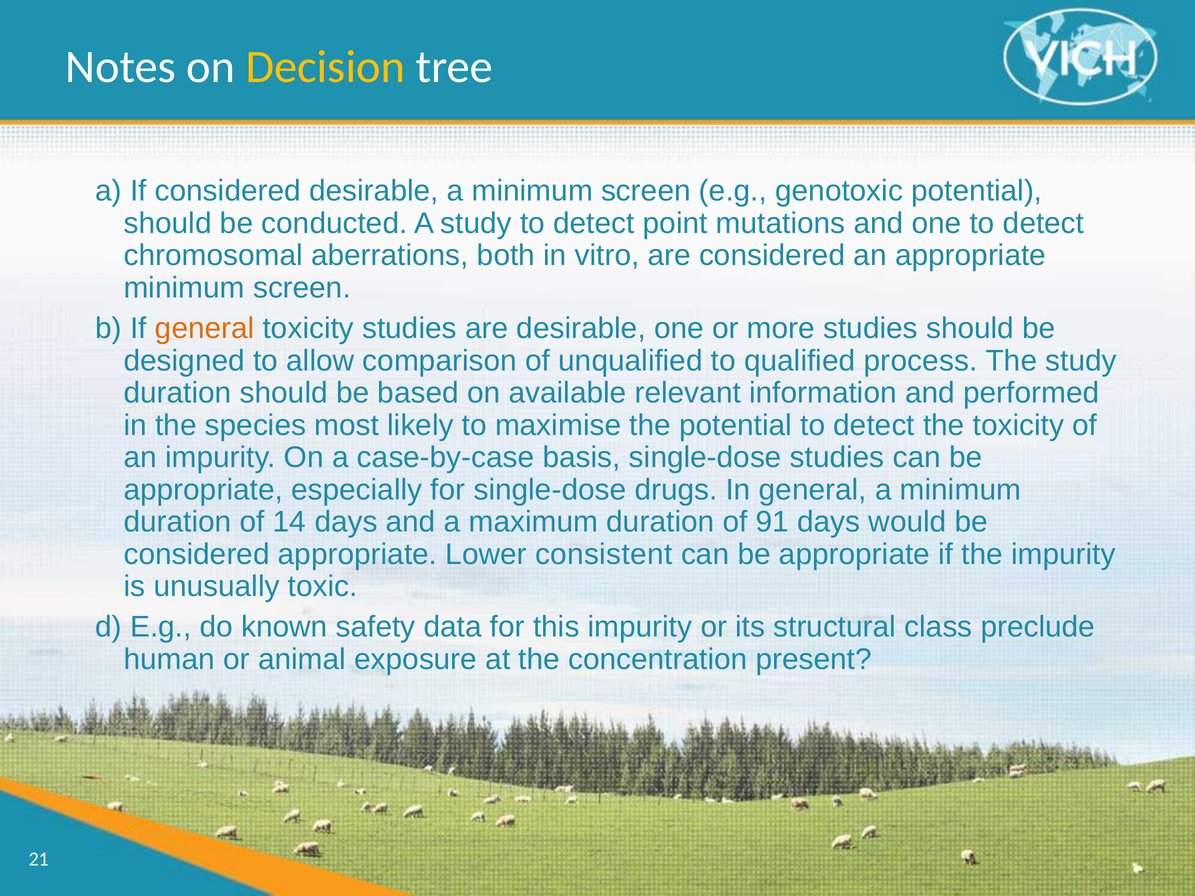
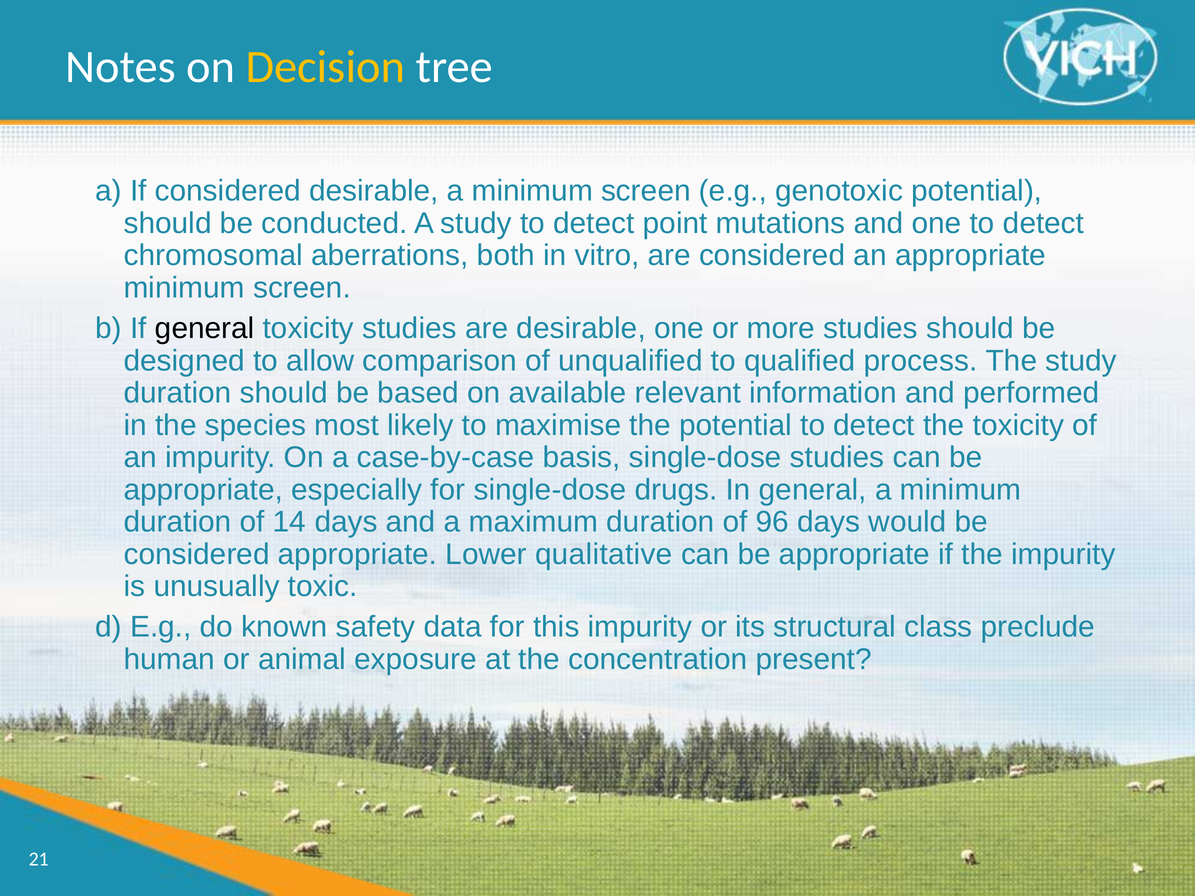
general colour: orange -> black (205, 329)
91: 91 -> 96 (772, 522)
consistent: consistent -> qualitative (604, 554)
